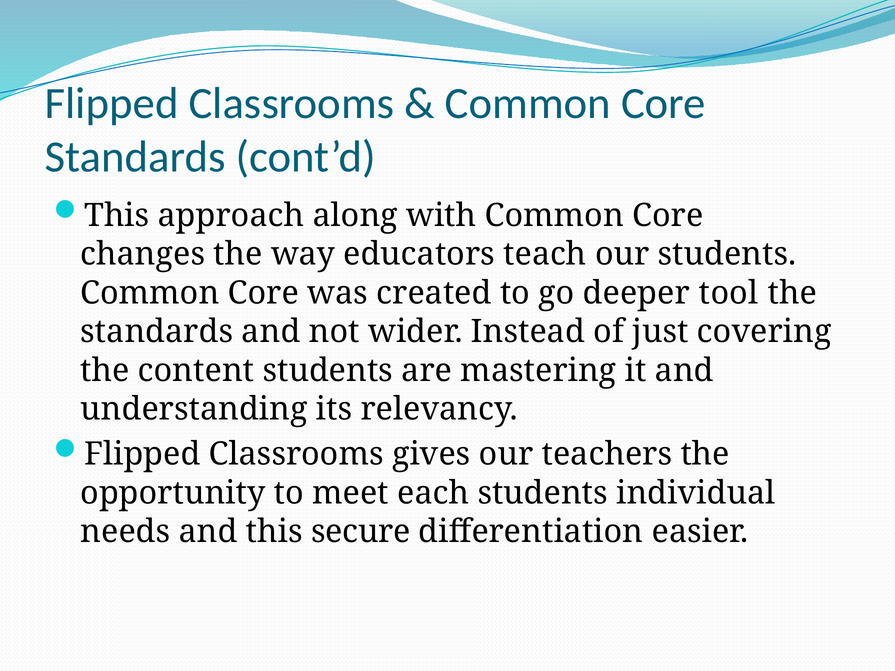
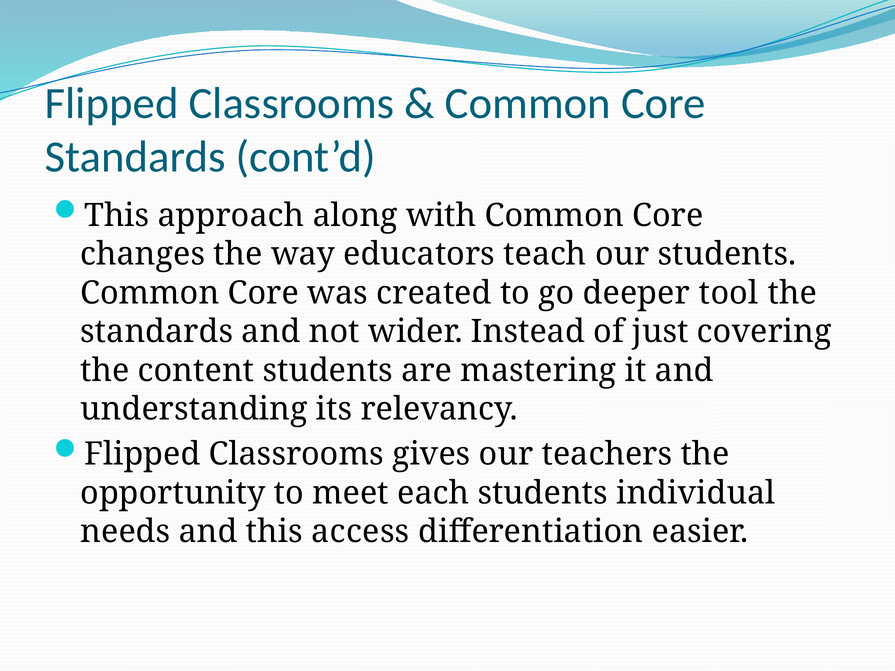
secure: secure -> access (360, 532)
